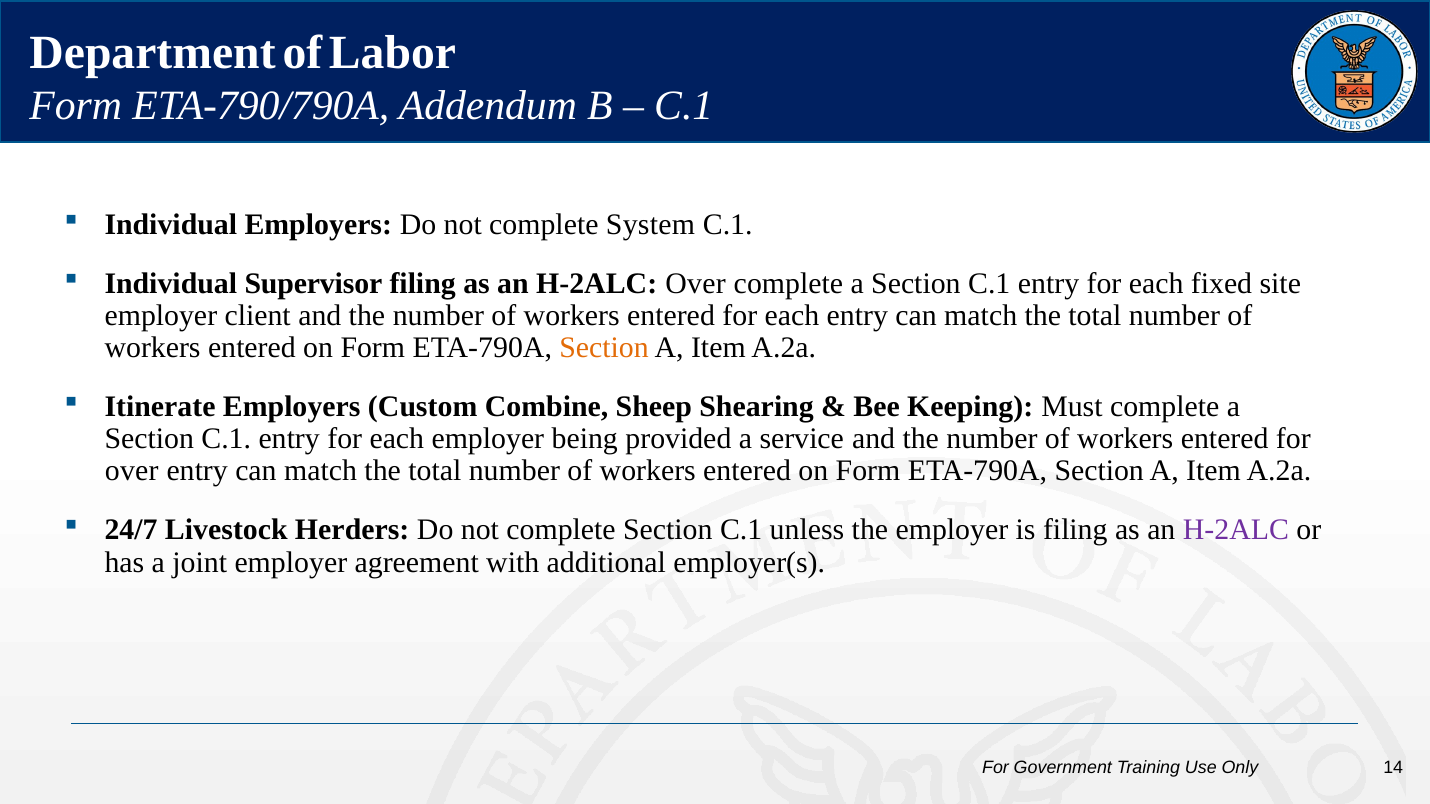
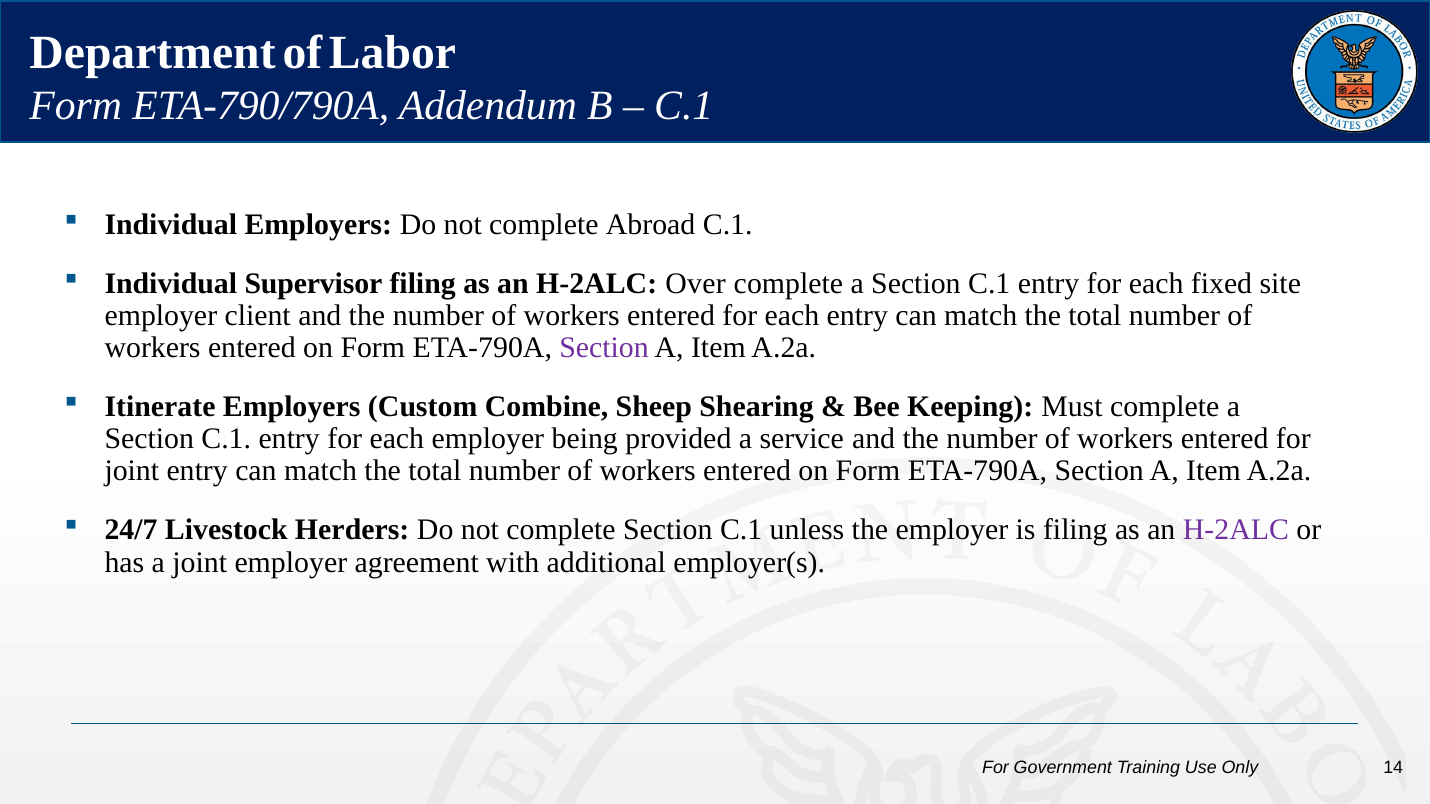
System: System -> Abroad (651, 225)
Section colour: orange -> purple (604, 348)
over: over -> joint (132, 471)
